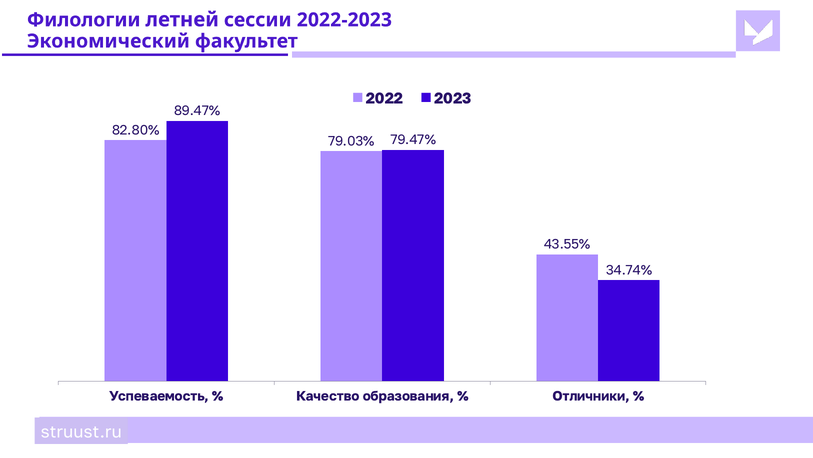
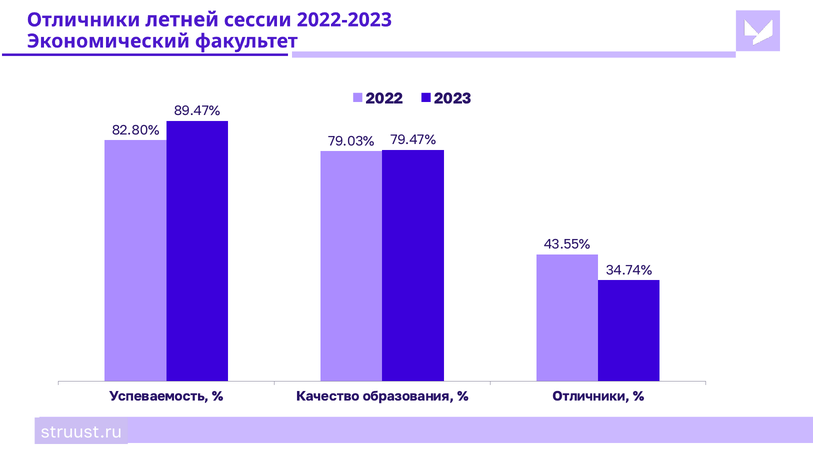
Филологии: Филологии -> Отличники (84, 20)
